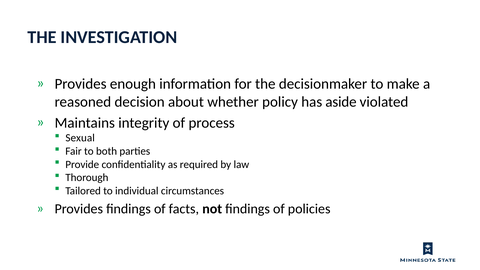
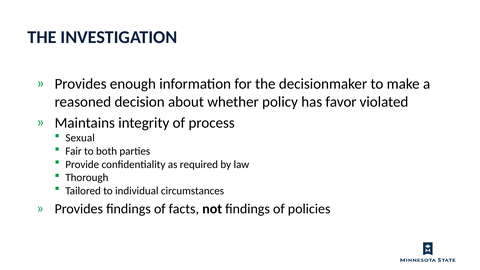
aside: aside -> favor (341, 102)
